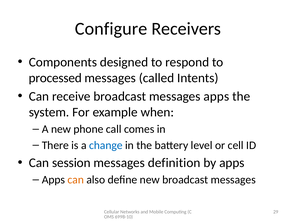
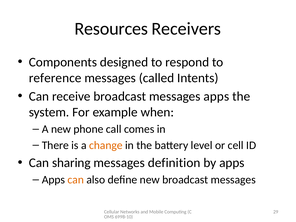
Configure: Configure -> Resources (111, 29)
processed: processed -> reference (55, 78)
change colour: blue -> orange (106, 145)
session: session -> sharing (71, 163)
